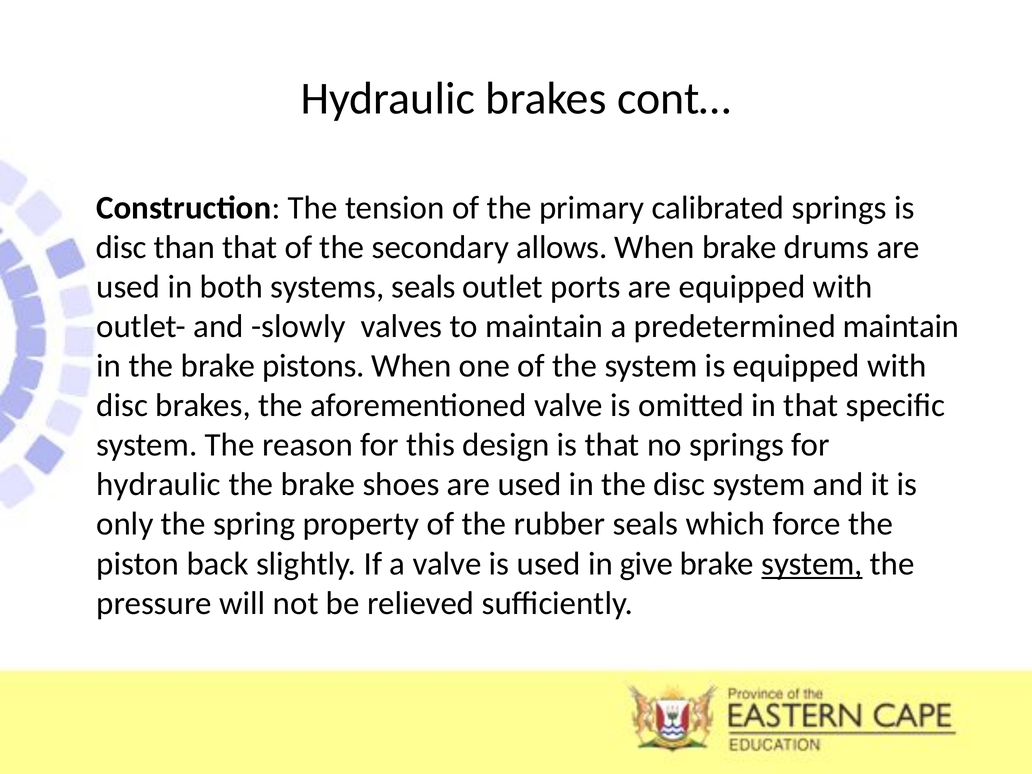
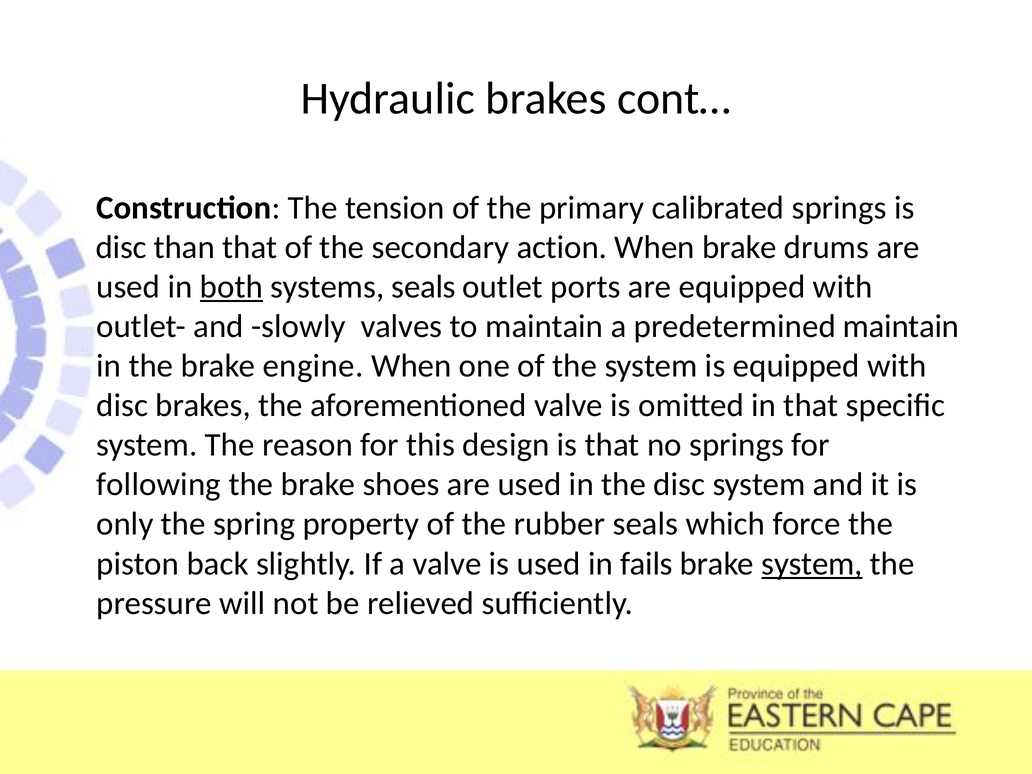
allows: allows -> action (562, 247)
both underline: none -> present (231, 287)
pistons: pistons -> engine (313, 366)
hydraulic: hydraulic -> following (159, 485)
give: give -> fails (646, 564)
